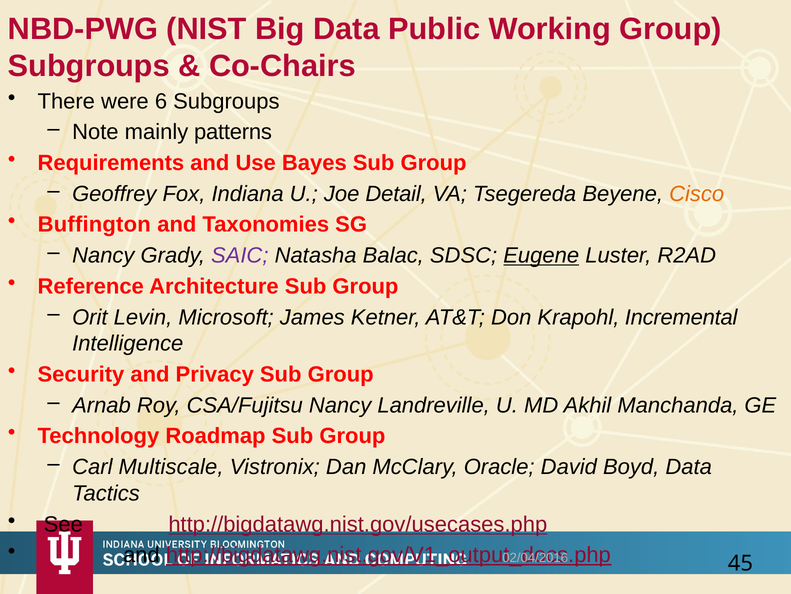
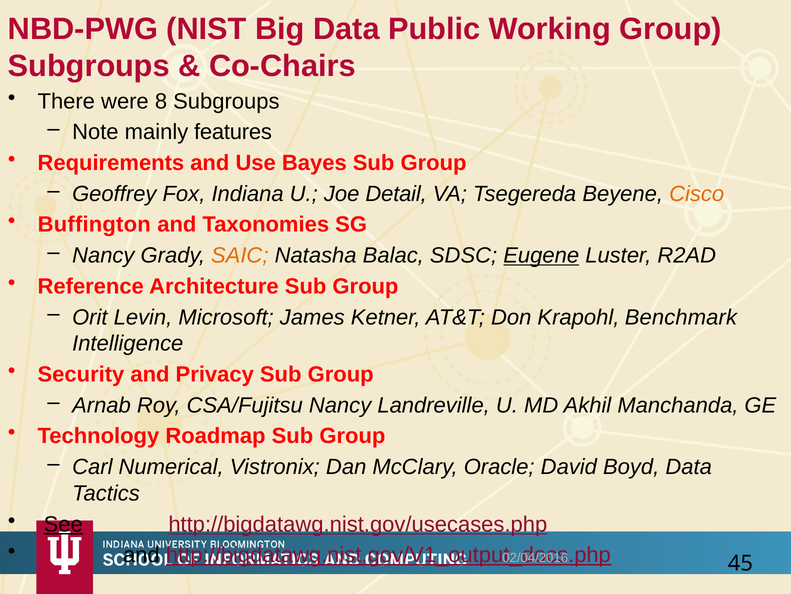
6: 6 -> 8 (161, 101)
patterns: patterns -> features (233, 132)
SAIC colour: purple -> orange (240, 255)
Incremental: Incremental -> Benchmark (681, 317)
Multiscale: Multiscale -> Numerical (171, 466)
See underline: none -> present (63, 524)
